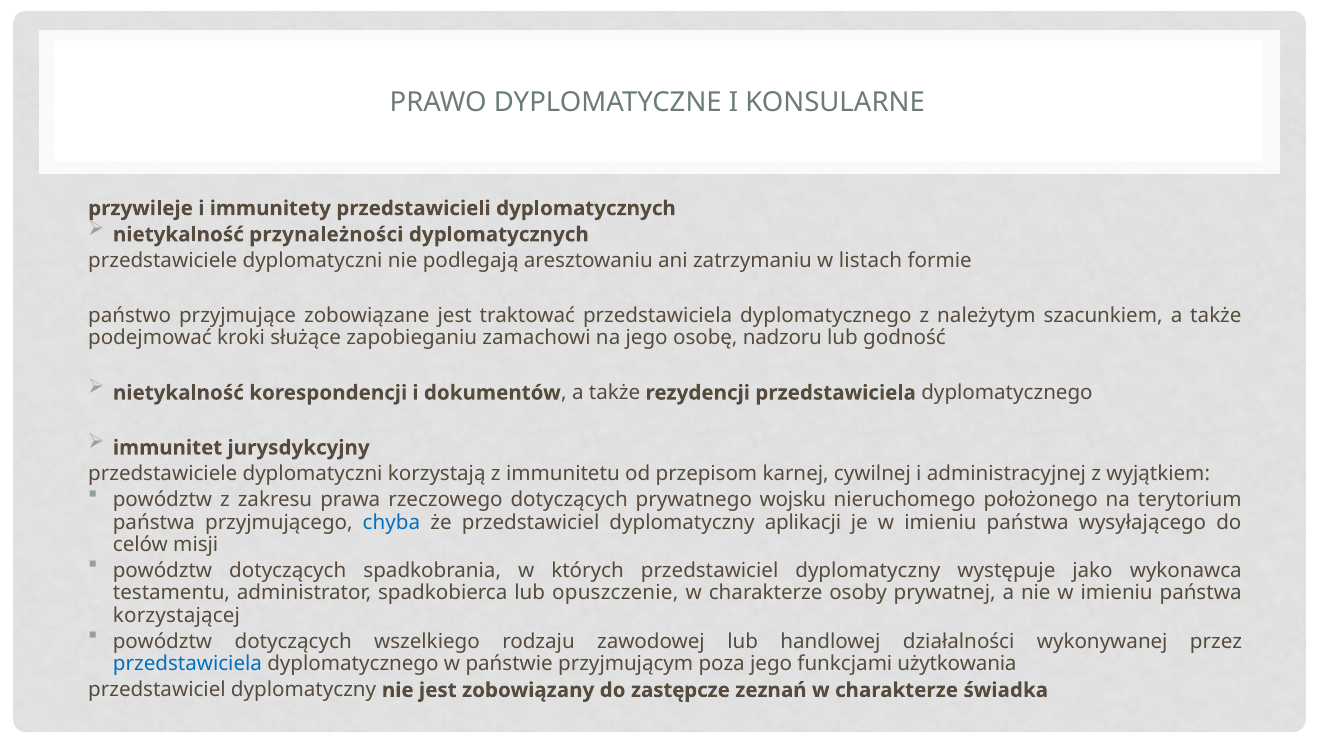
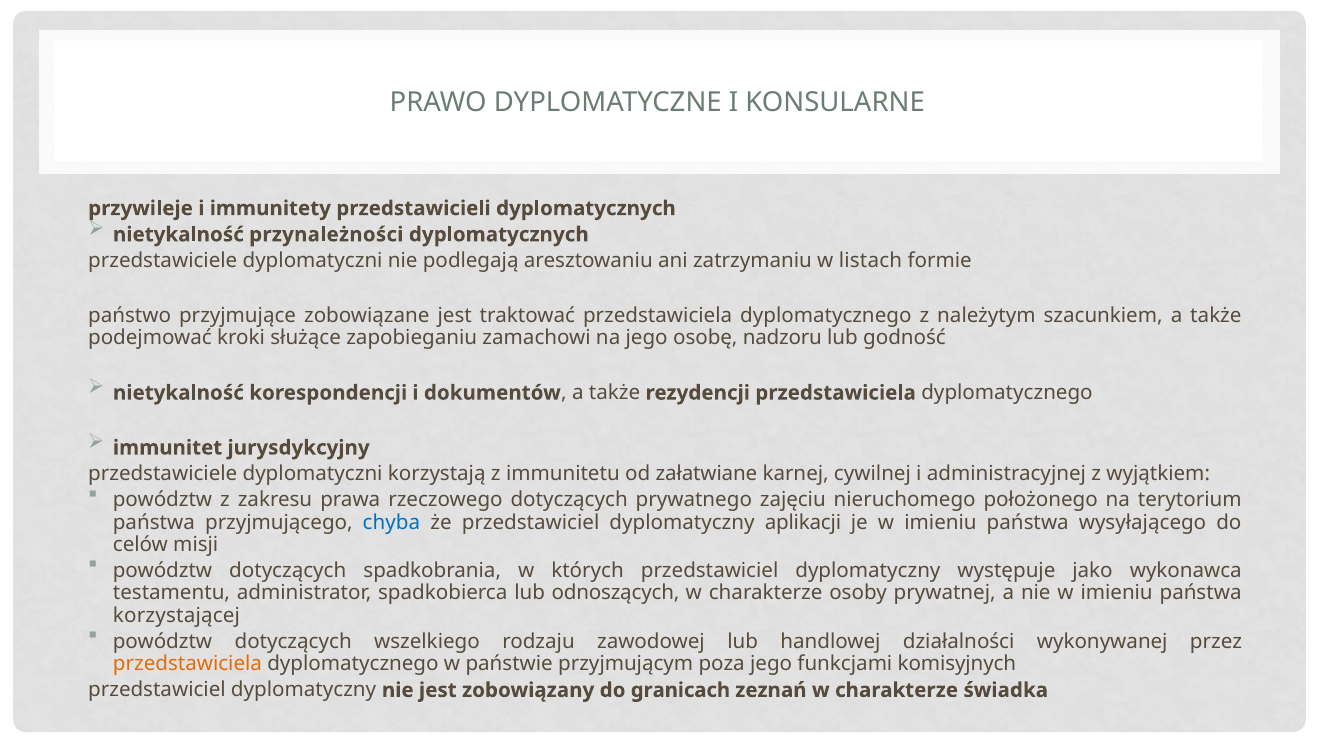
przepisom: przepisom -> załatwiane (706, 474)
wojsku: wojsku -> zajęciu (793, 500)
opuszczenie: opuszczenie -> odnoszących (615, 593)
przedstawiciela colour: blue -> orange (187, 664)
użytkowania: użytkowania -> komisyjnych (957, 664)
zastępcze: zastępcze -> granicach (680, 690)
